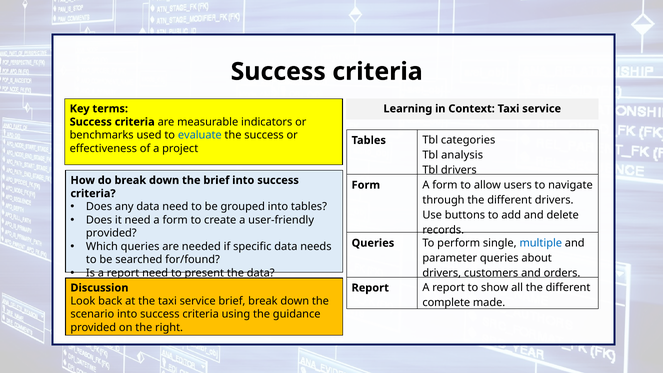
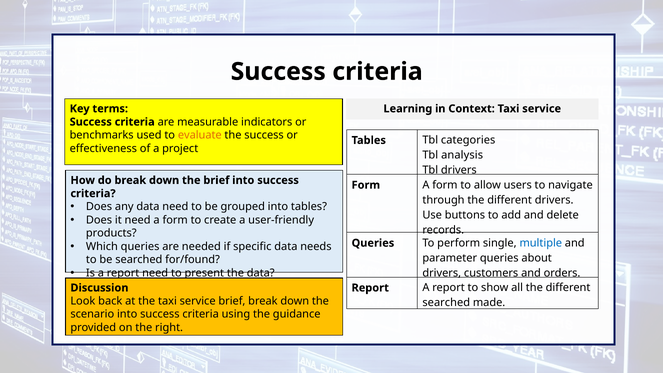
evaluate colour: blue -> orange (200, 135)
provided: provided -> products (111, 233)
complete: complete -> searched (446, 303)
